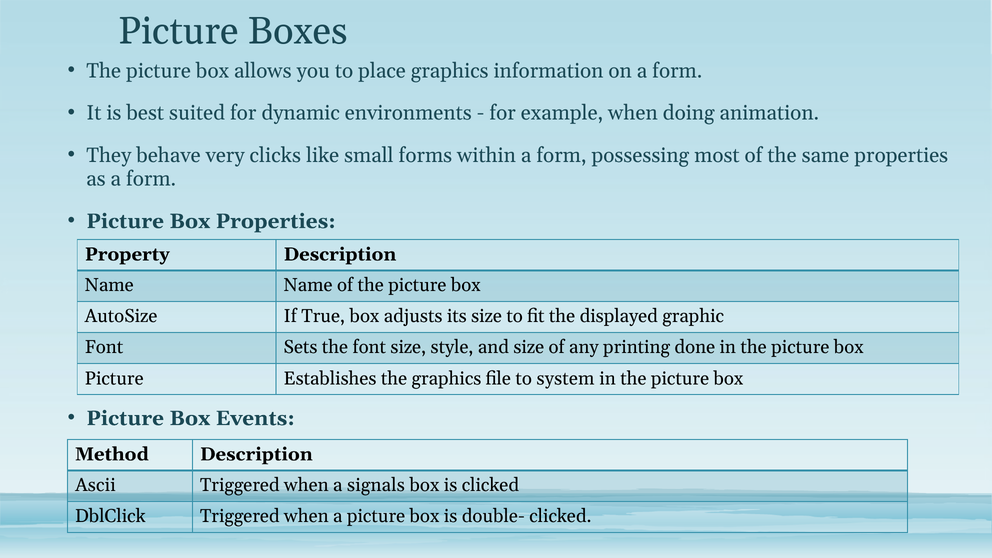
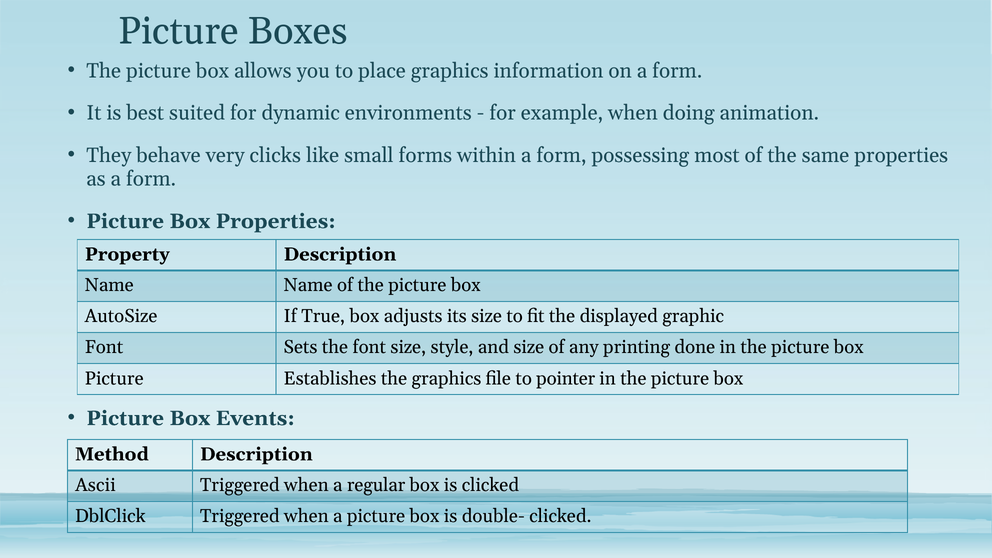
system: system -> pointer (566, 378)
signals: signals -> regular (376, 485)
